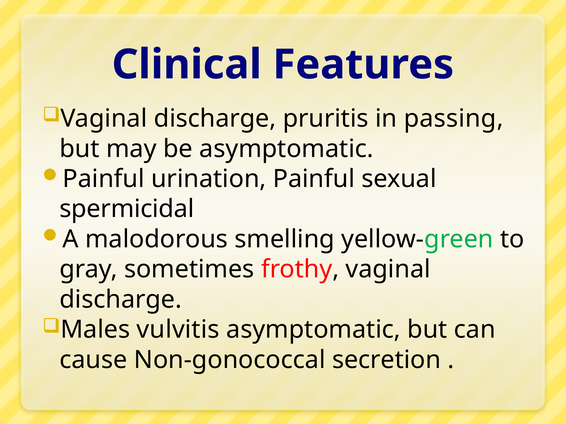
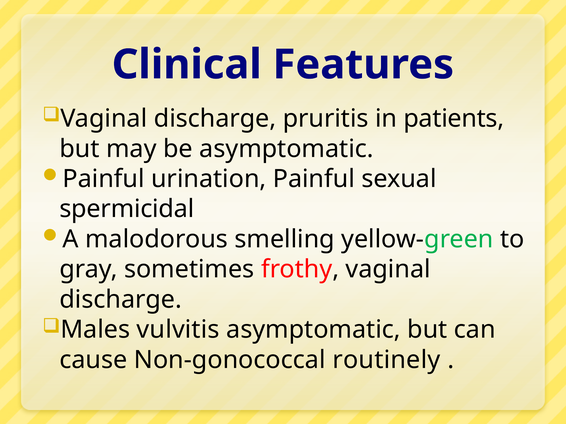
passing: passing -> patients (454, 119)
secretion: secretion -> routinely (386, 360)
